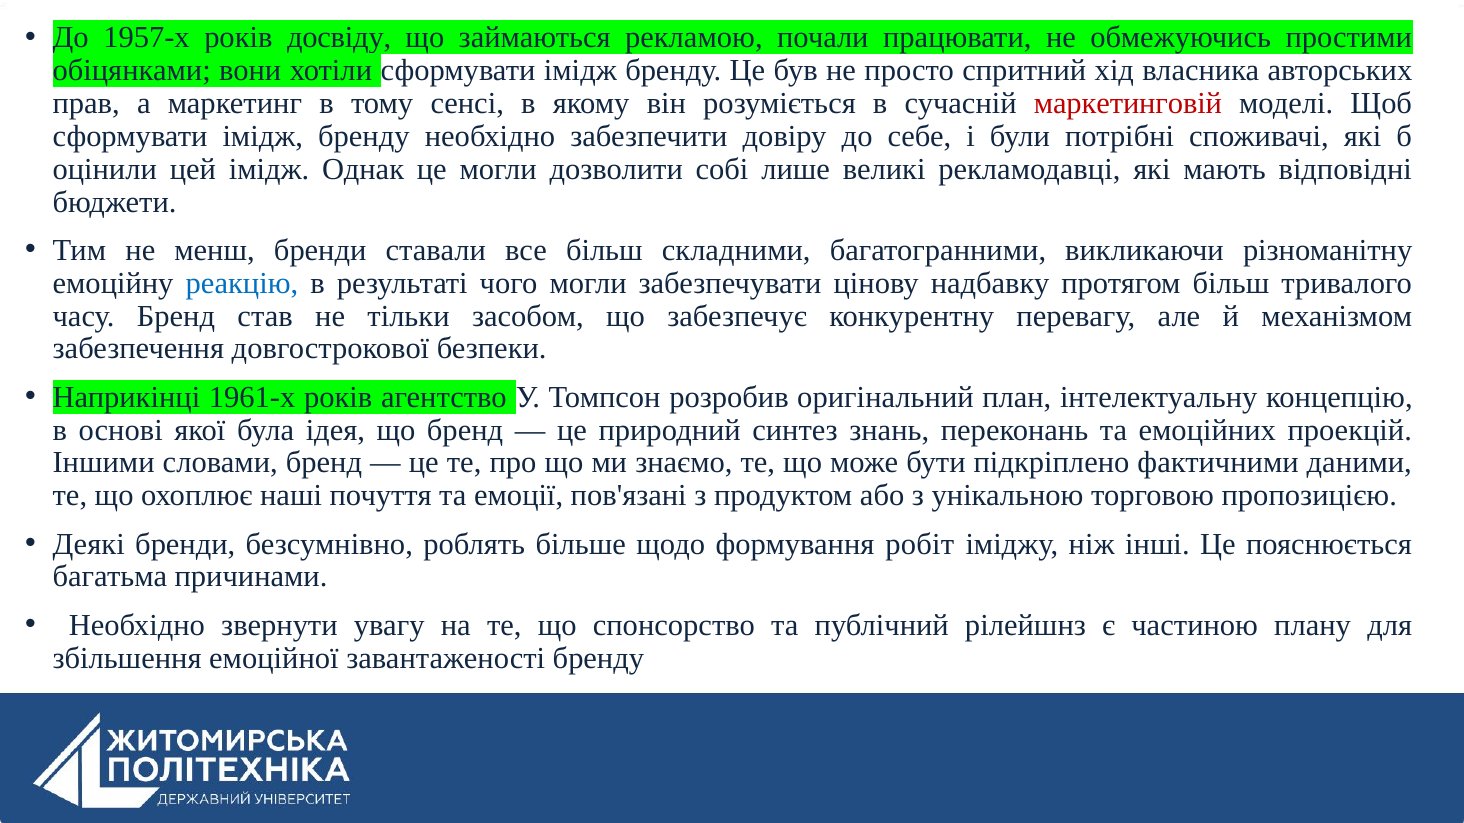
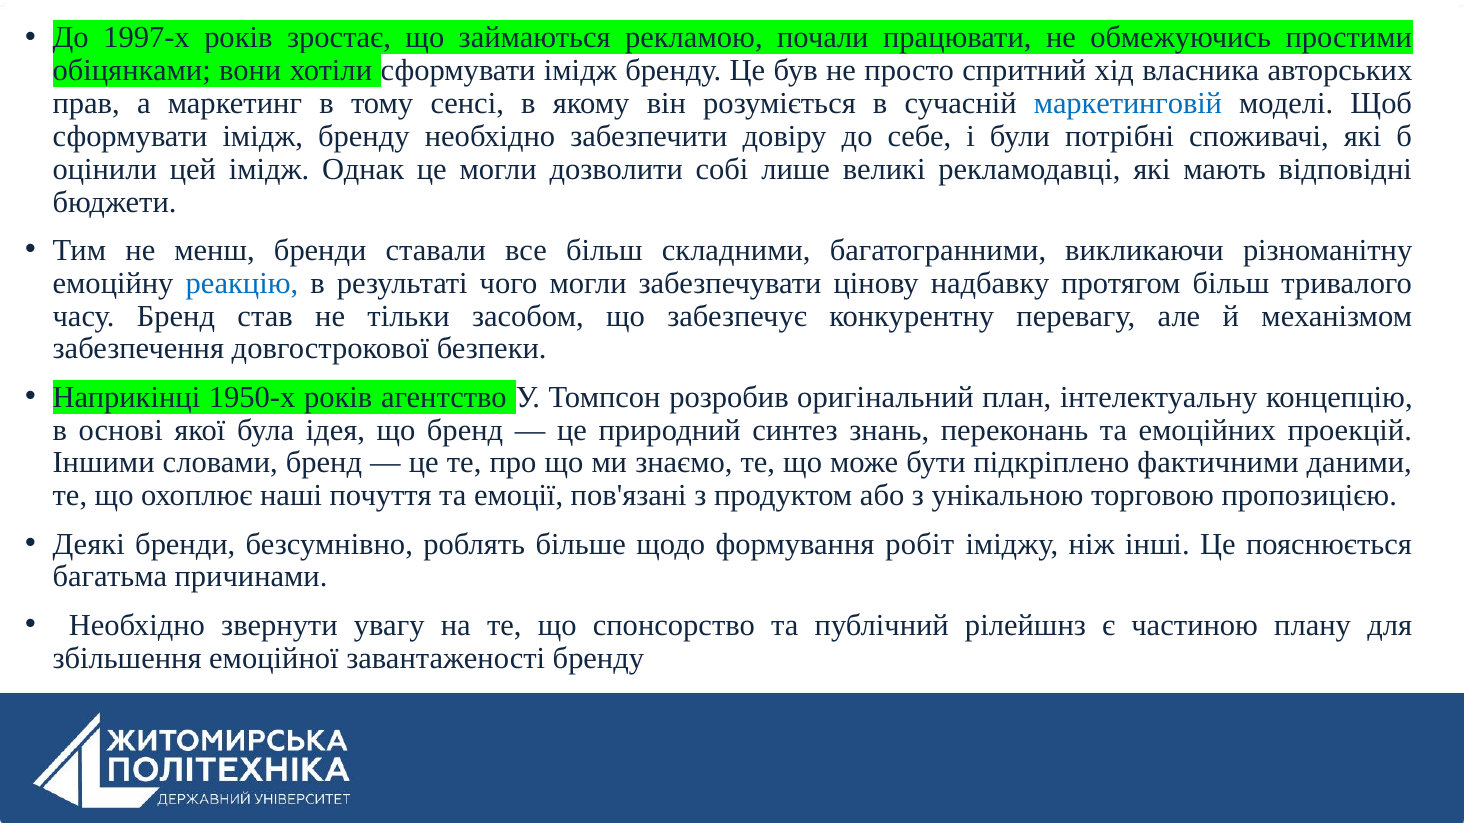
1957-х: 1957-х -> 1997-х (146, 37)
досвіду: досвіду -> зростає (339, 37)
маркетинговій colour: red -> blue (1128, 103)
1961-х: 1961-х -> 1950-х (252, 397)
